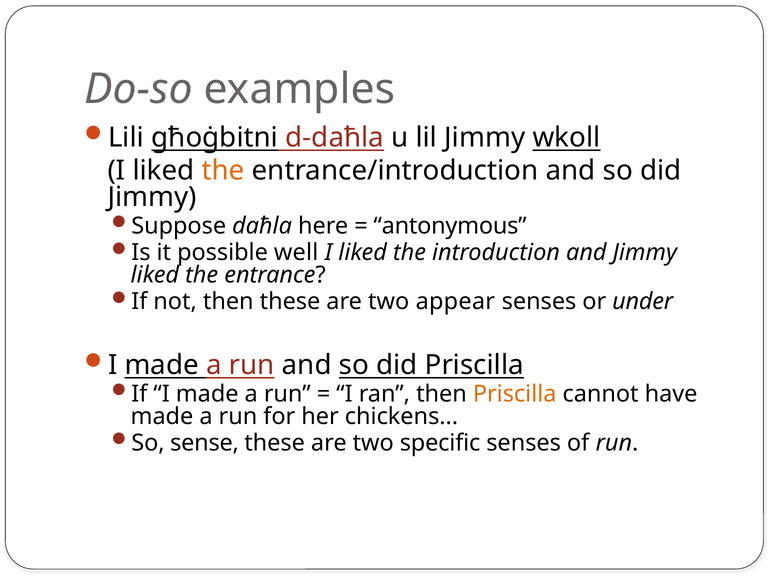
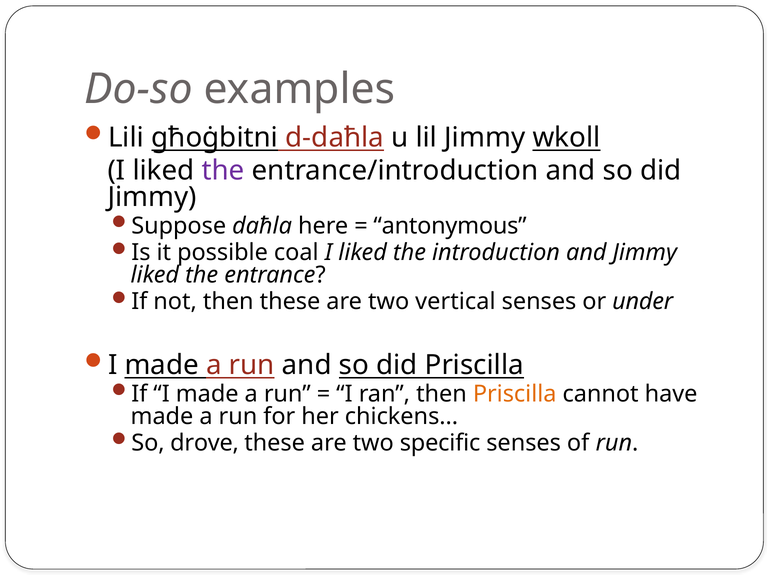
the colour: orange -> purple (223, 171)
well: well -> coal (296, 252)
appear: appear -> vertical (455, 302)
sense: sense -> drove (205, 443)
